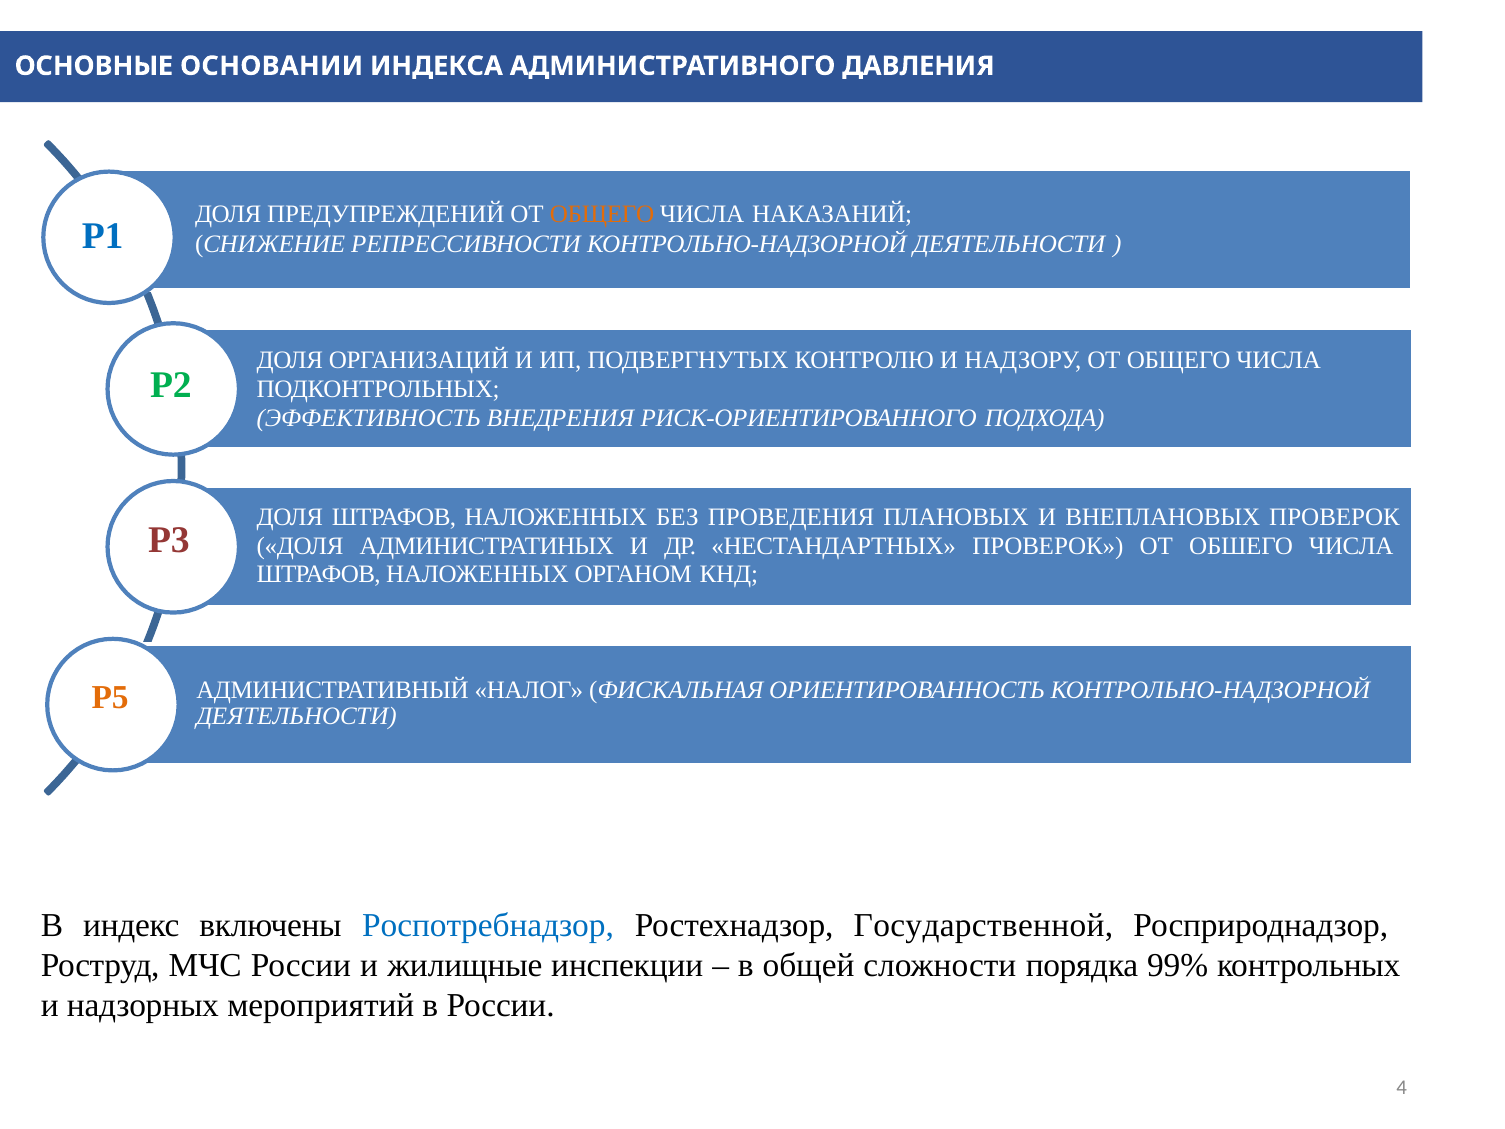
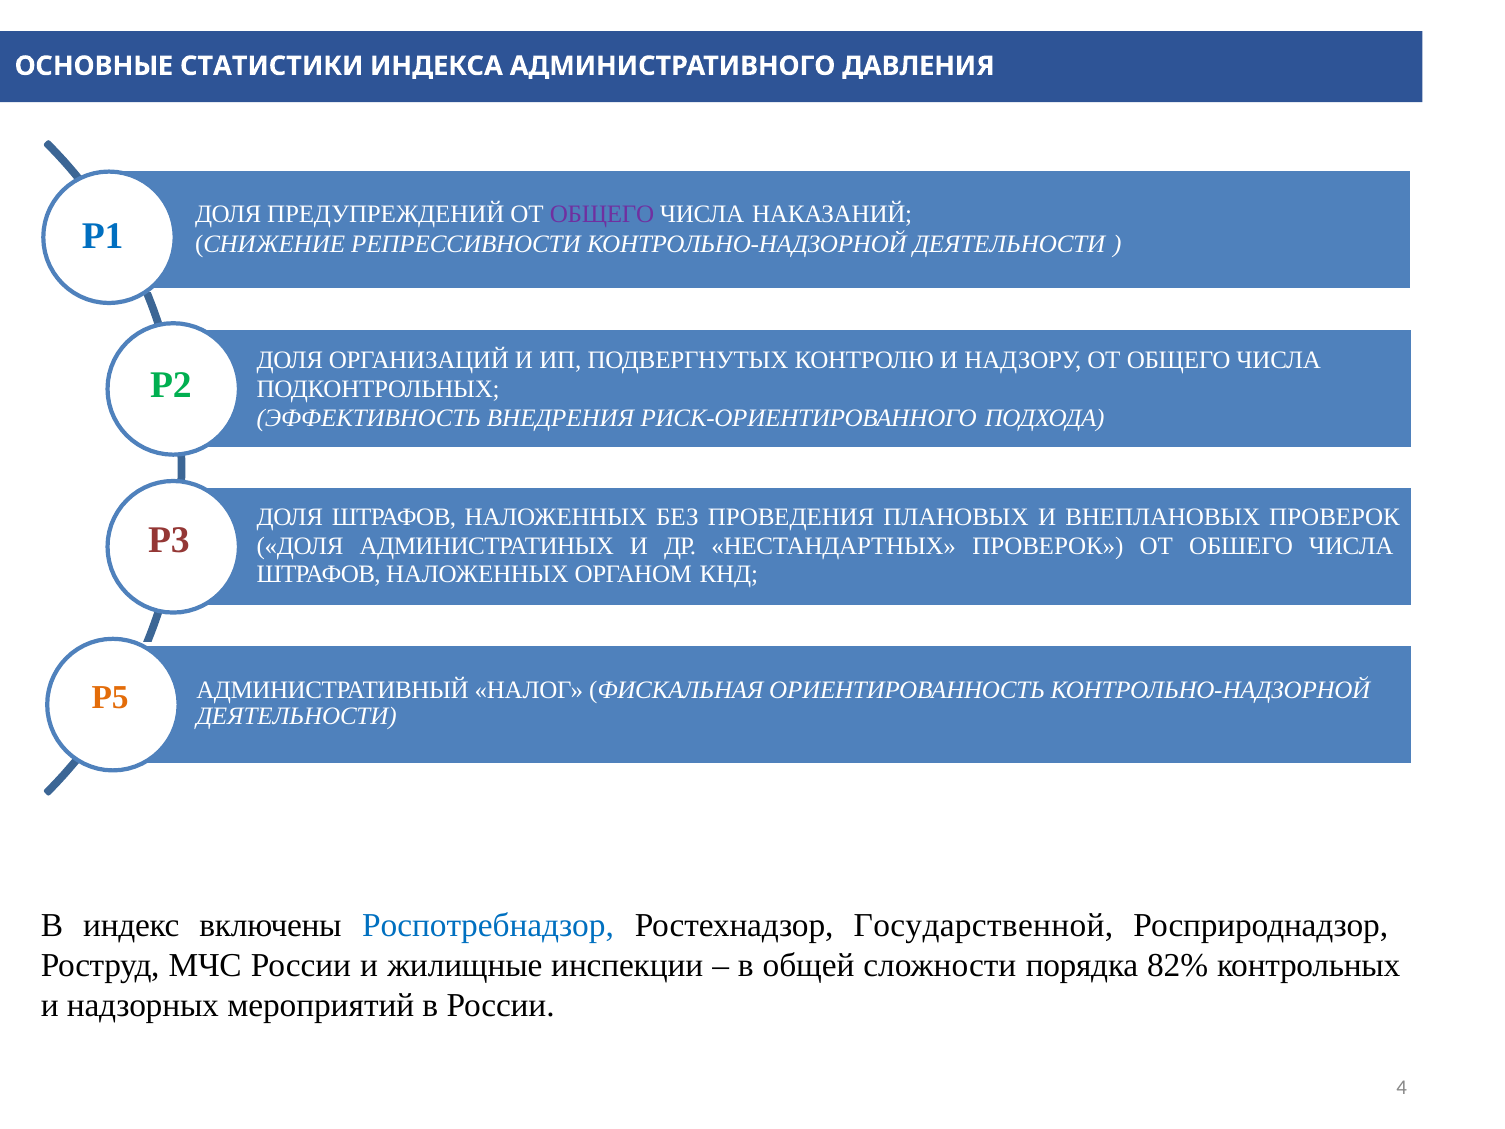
ОСНОВАНИИ: ОСНОВАНИИ -> СТАТИСТИКИ (272, 66)
ОБЩЕГО colour: orange -> purple (602, 215)
99%: 99% -> 82% (1178, 965)
